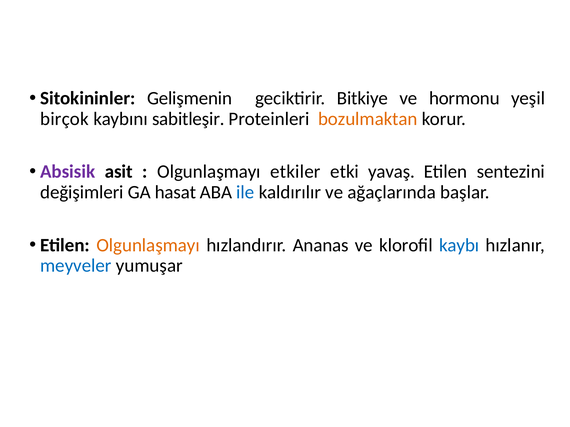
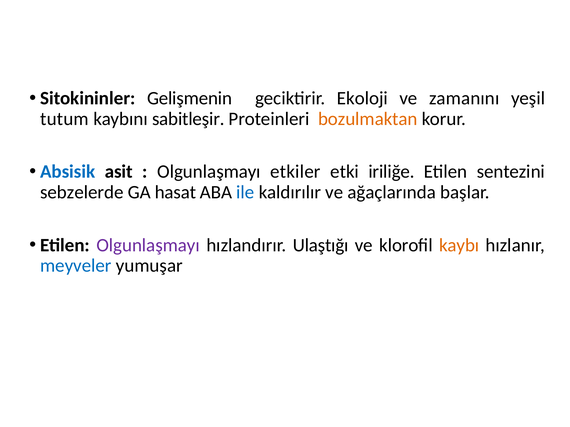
Bitkiye: Bitkiye -> Ekoloji (362, 99)
hormonu: hormonu -> zamanını (464, 99)
birçok: birçok -> tutum (65, 119)
Absisik colour: purple -> blue (68, 172)
yavaş: yavaş -> iriliğe (391, 172)
değişimleri: değişimleri -> sebzelerde (82, 192)
Olgunlaşmayı colour: orange -> purple (148, 245)
Ananas: Ananas -> Ulaştığı (321, 245)
kaybı colour: blue -> orange (459, 245)
